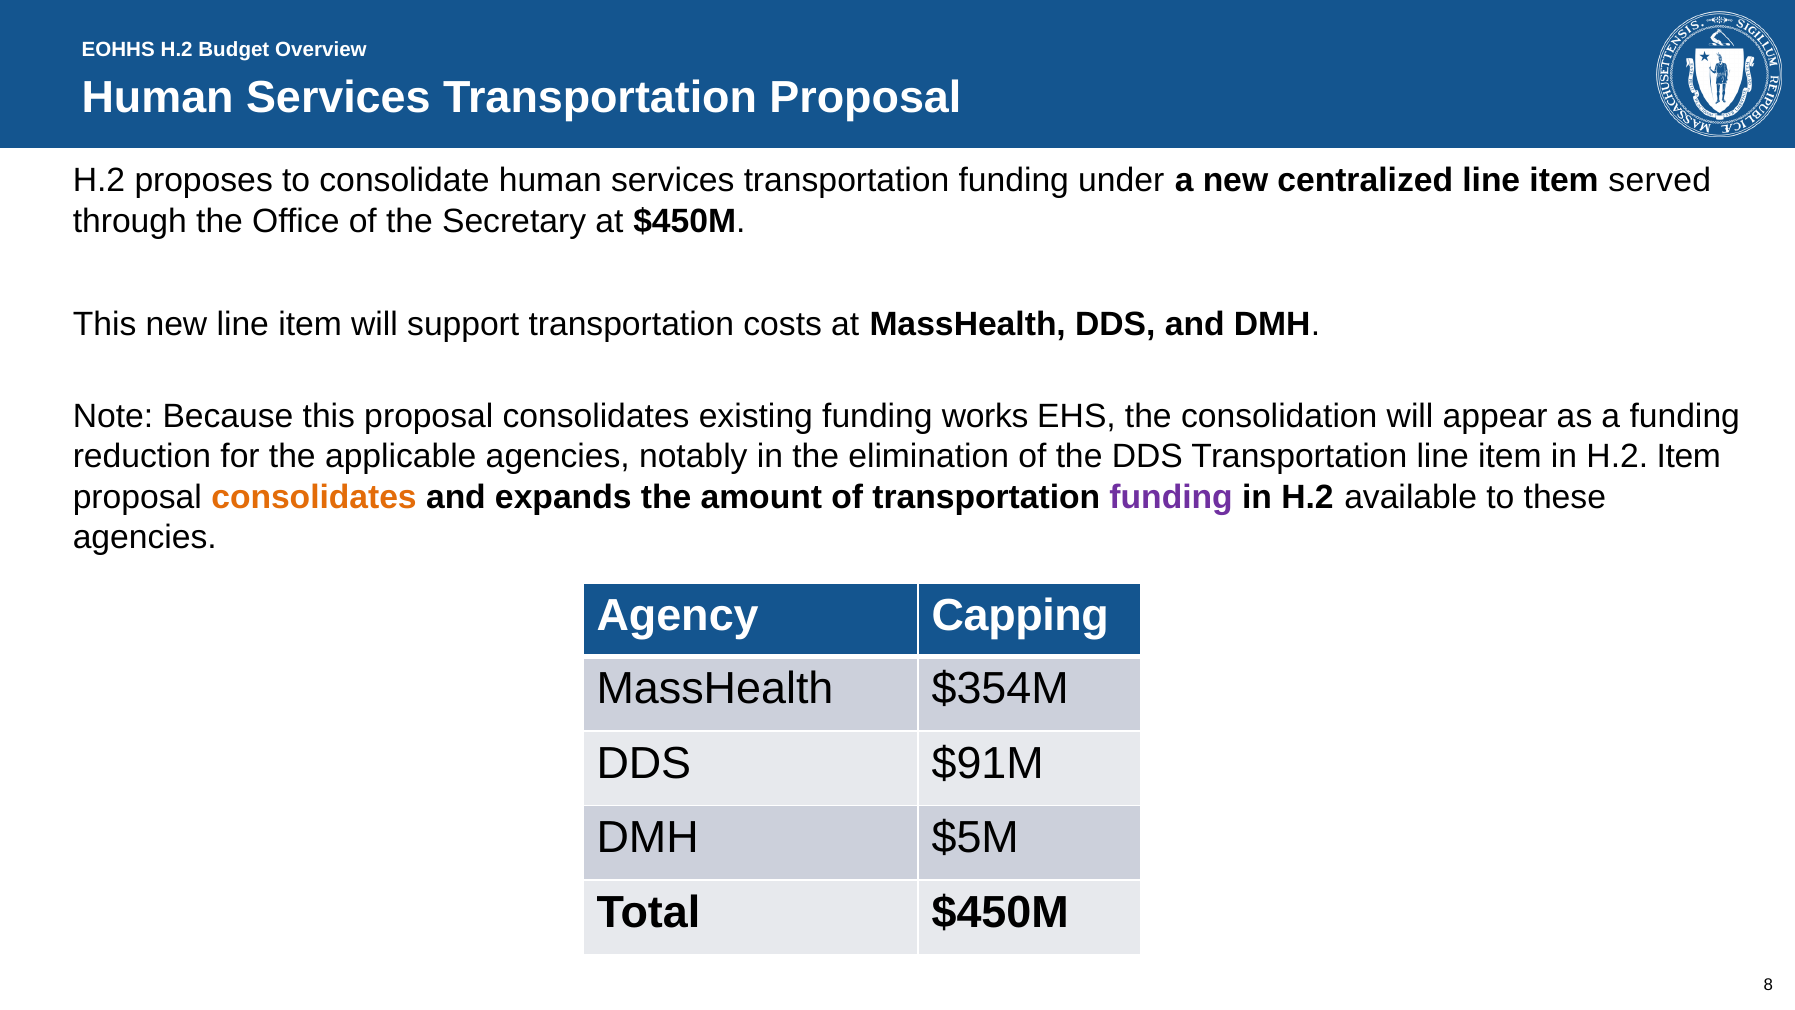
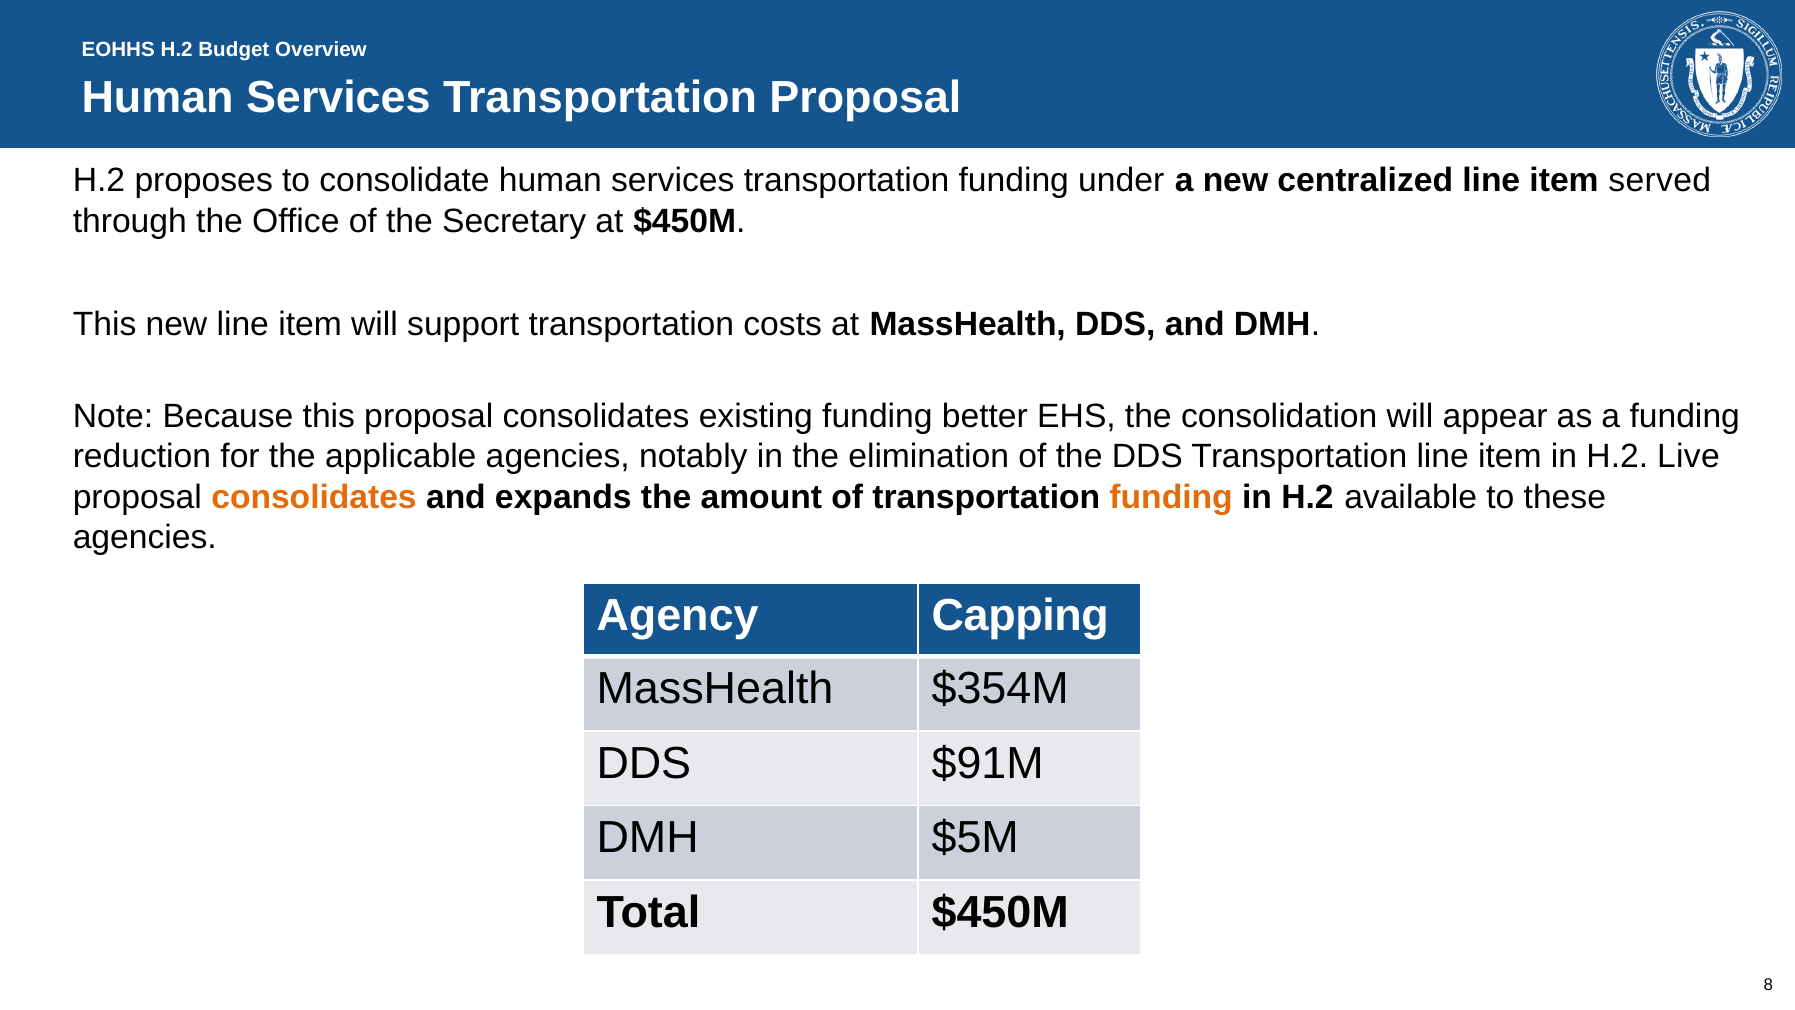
works: works -> better (985, 416)
H.2 Item: Item -> Live (1688, 457)
funding colour: purple -> orange (1171, 497)
